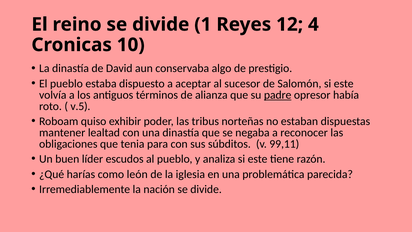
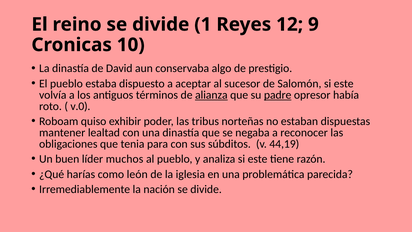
4: 4 -> 9 (313, 24)
alianza underline: none -> present (211, 95)
v.5: v.5 -> v.0 (80, 106)
99,11: 99,11 -> 44,19 (284, 144)
escudos: escudos -> muchos (125, 159)
